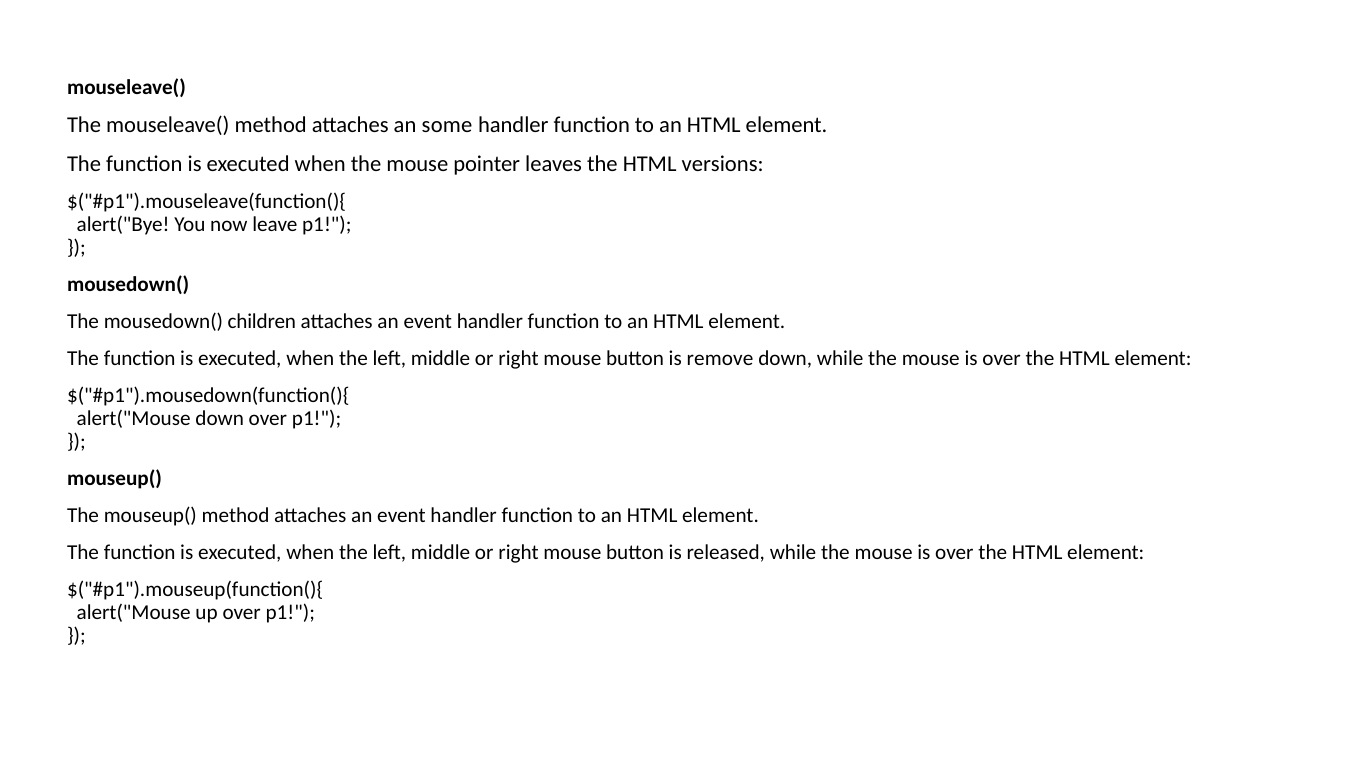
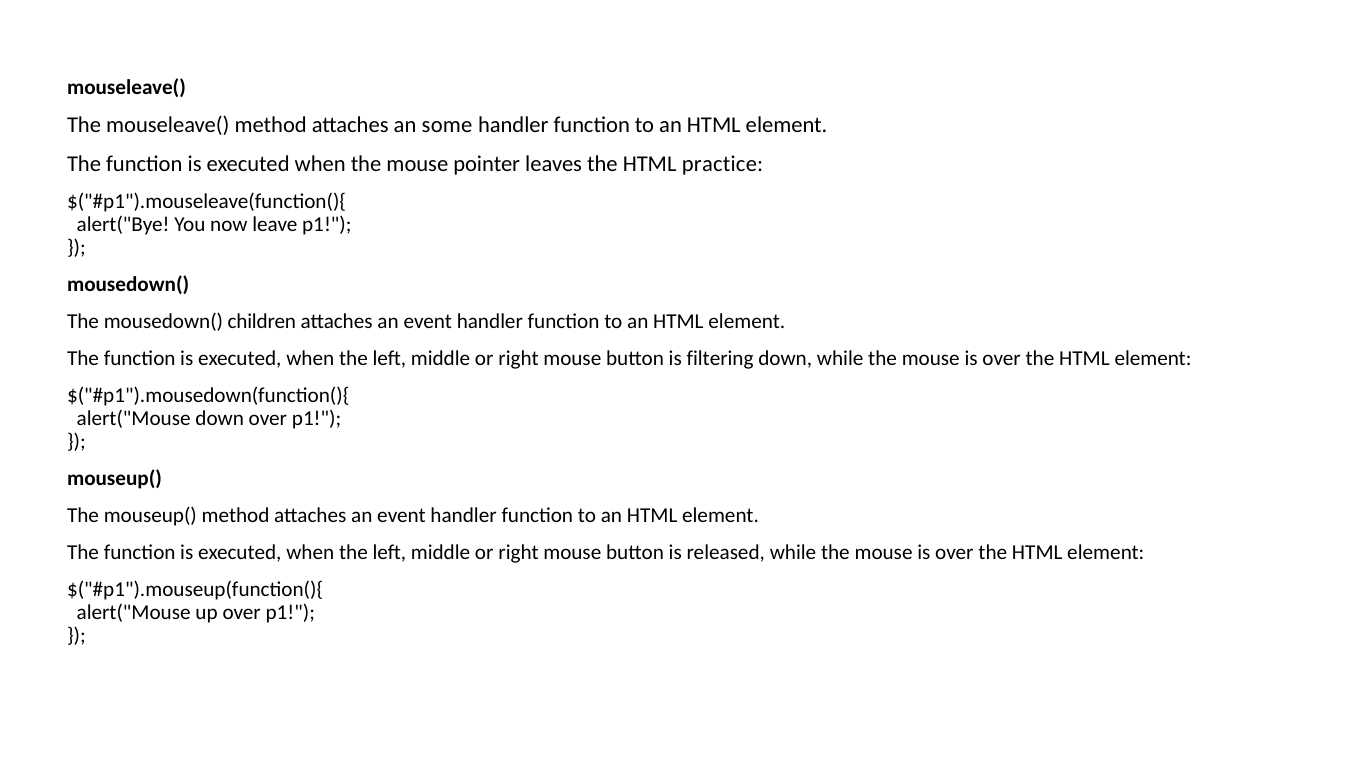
versions: versions -> practice (723, 164)
remove: remove -> filtering (720, 359)
